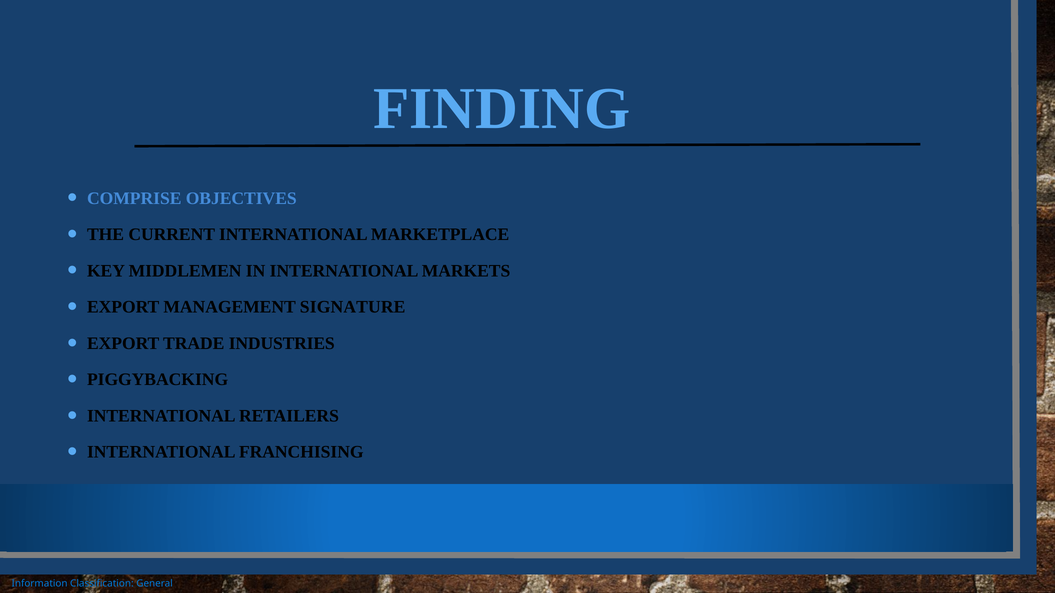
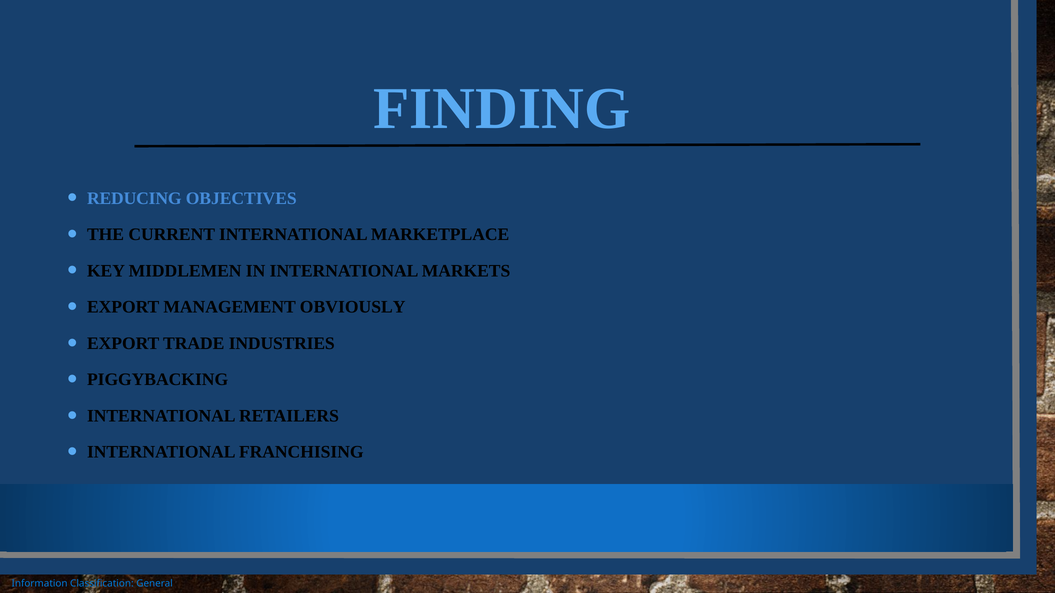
COMPRISE: COMPRISE -> REDUCING (134, 198)
SIGNATURE: SIGNATURE -> OBVIOUSLY (353, 307)
